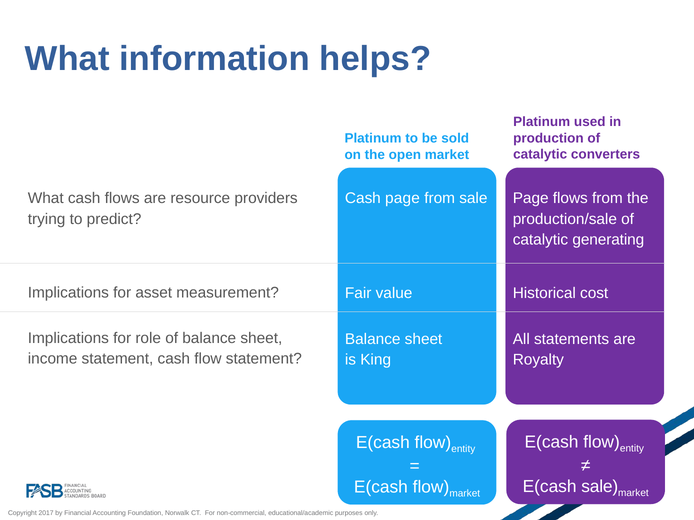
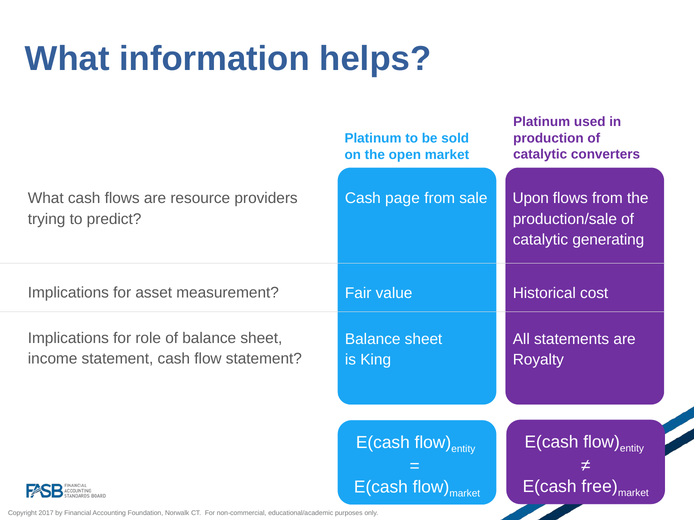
Page: Page -> Upon (531, 199)
E(cash sale: sale -> free (600, 487)
